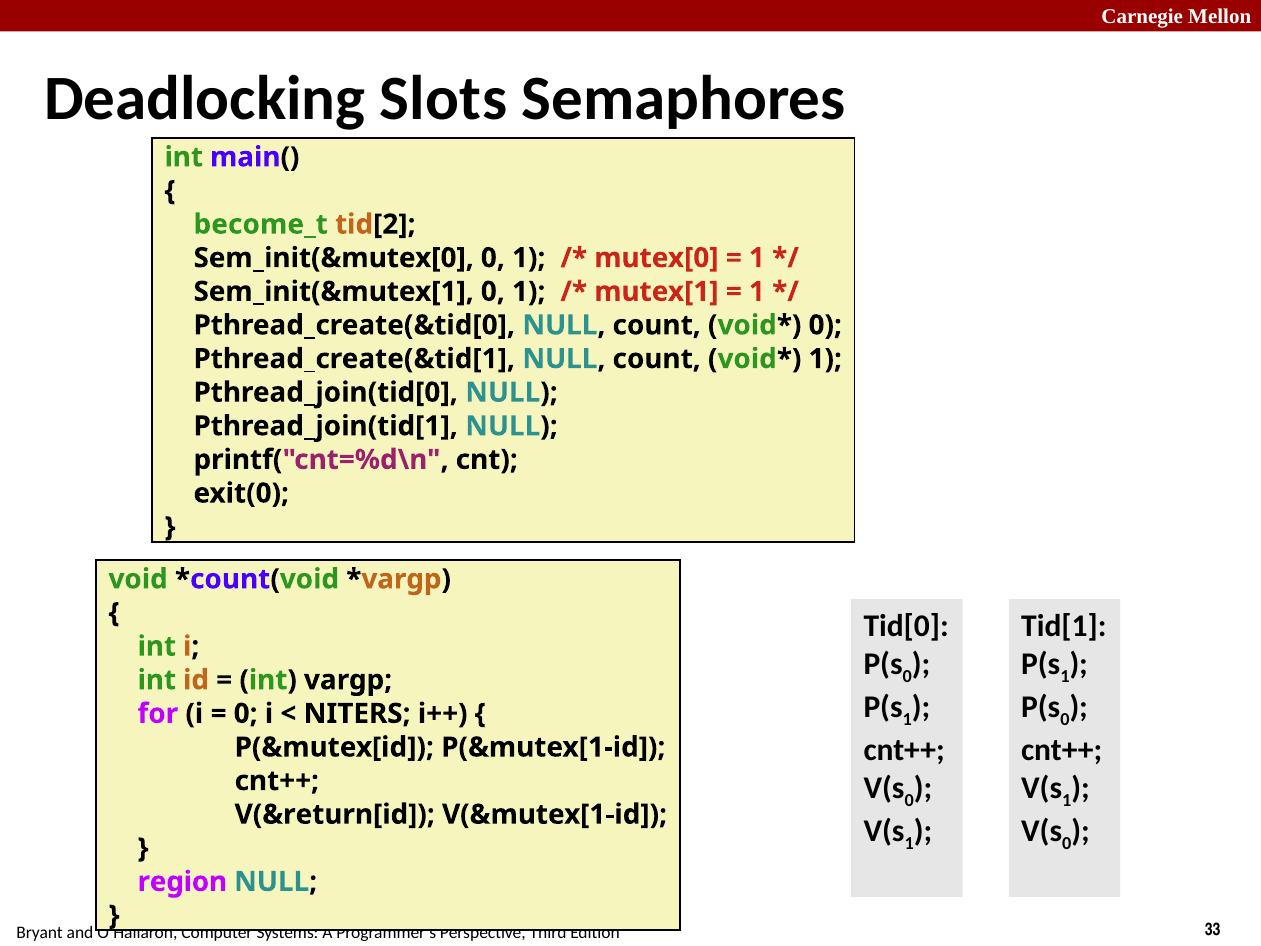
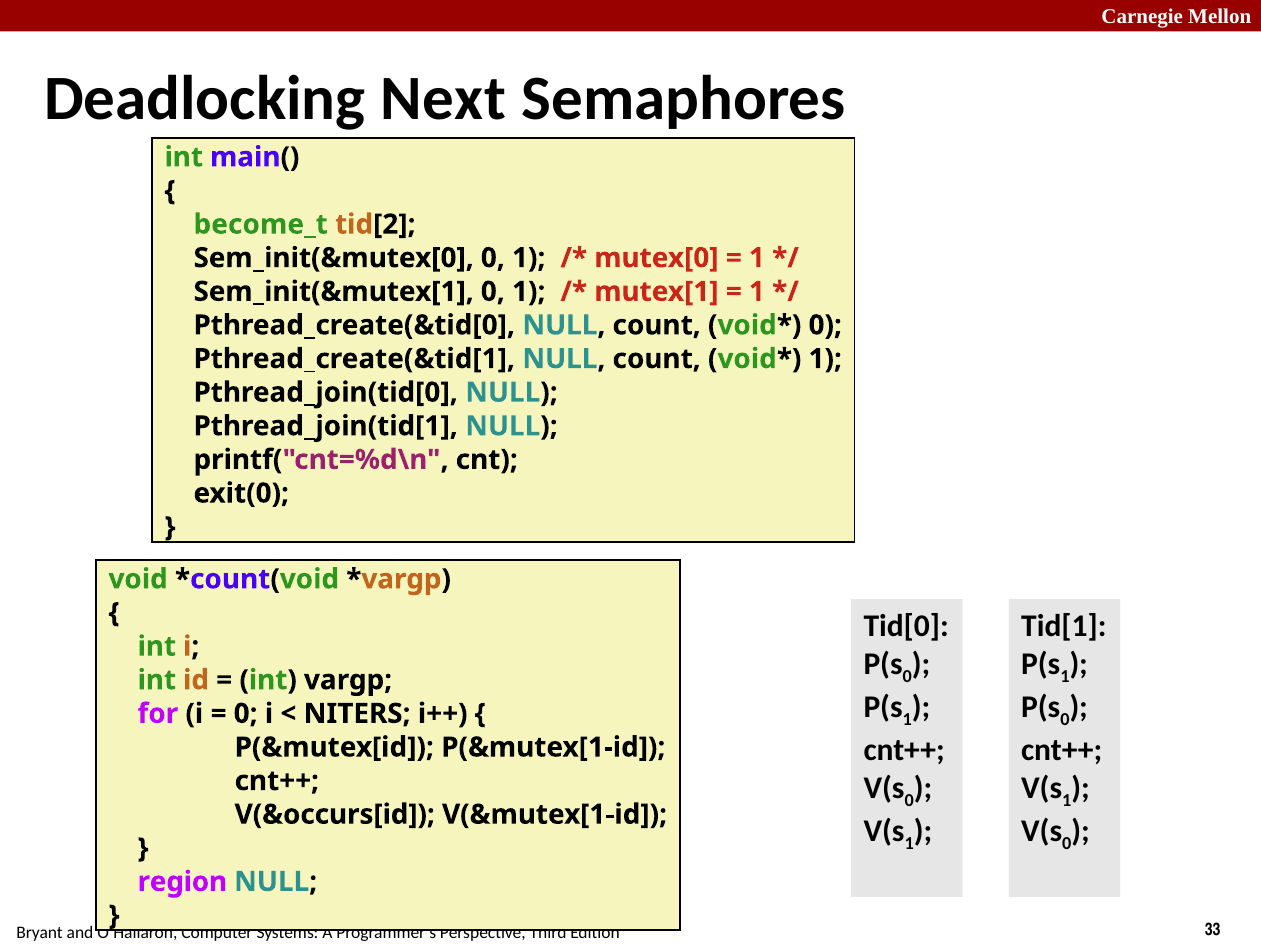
Slots: Slots -> Next (443, 99)
V(&return[id: V(&return[id -> V(&occurs[id (335, 814)
